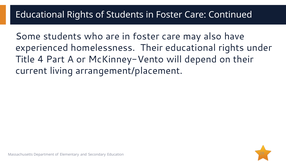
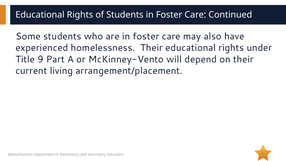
4: 4 -> 9 (41, 59)
